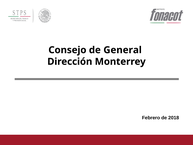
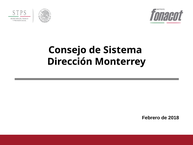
General: General -> Sistema (123, 50)
